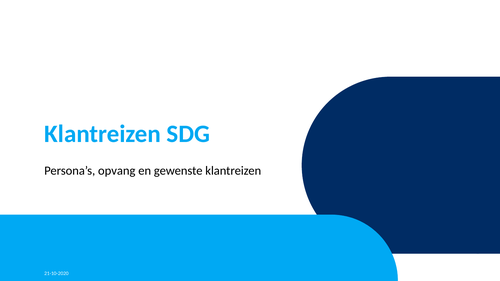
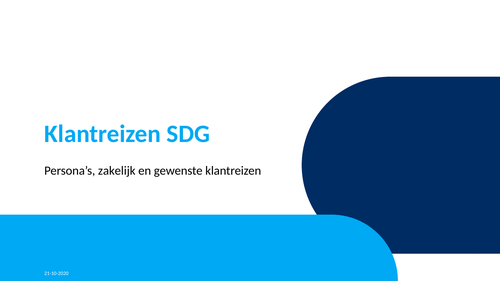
opvang: opvang -> zakelijk (117, 171)
